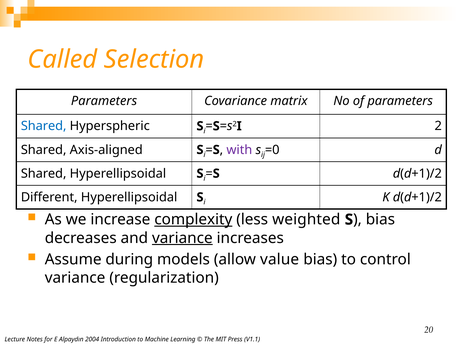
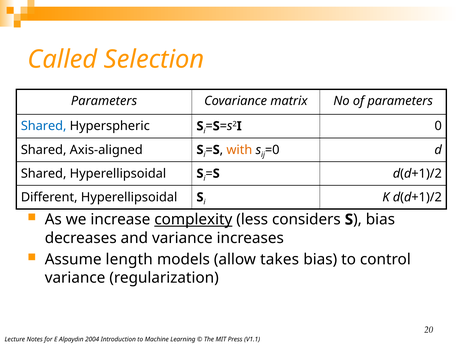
2: 2 -> 0 (438, 126)
with colour: purple -> orange (239, 149)
weighted: weighted -> considers (306, 219)
variance underline: present -> none (182, 237)
during: during -> length (129, 259)
value: value -> takes (280, 259)
